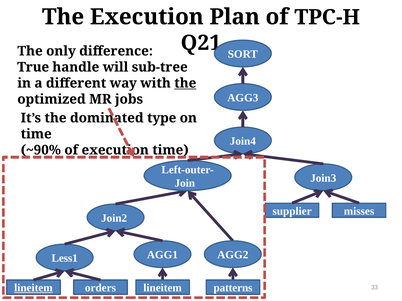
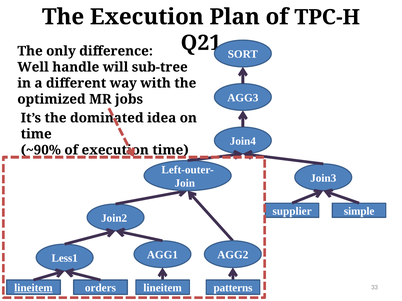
True: True -> Well (33, 67)
the underline: present -> none (185, 83)
type: type -> idea (162, 118)
misses: misses -> simple (359, 211)
